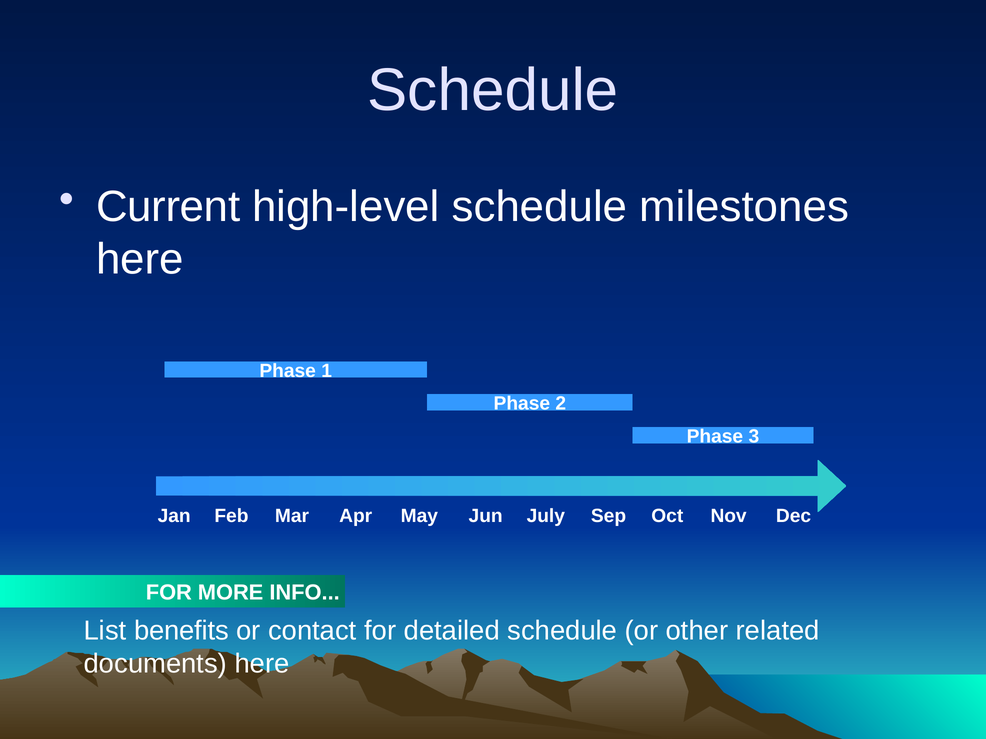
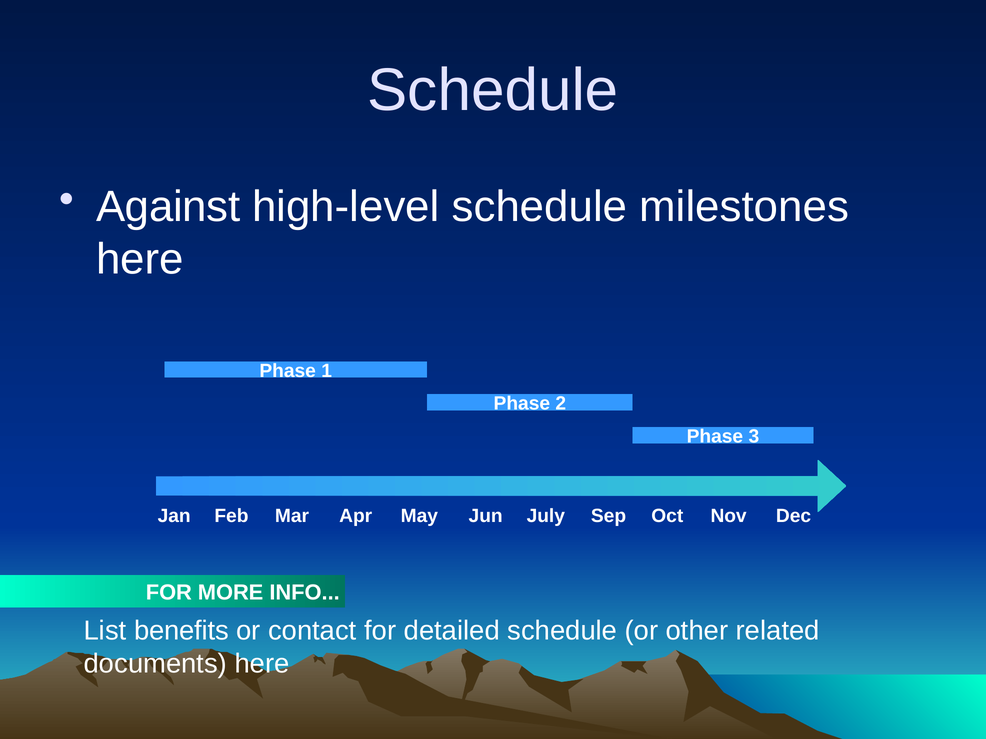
Current: Current -> Against (168, 207)
